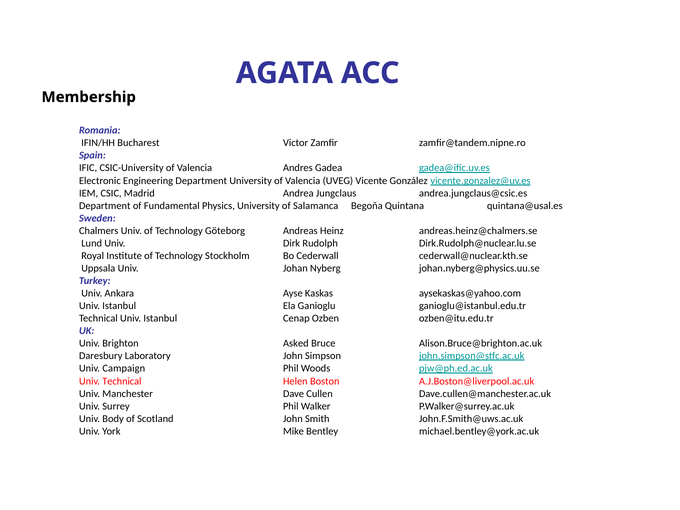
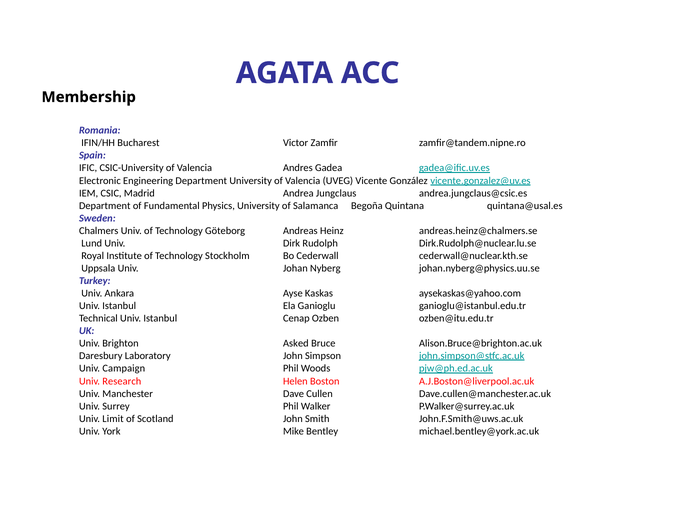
Univ Technical: Technical -> Research (122, 381)
Body: Body -> Limit (113, 419)
